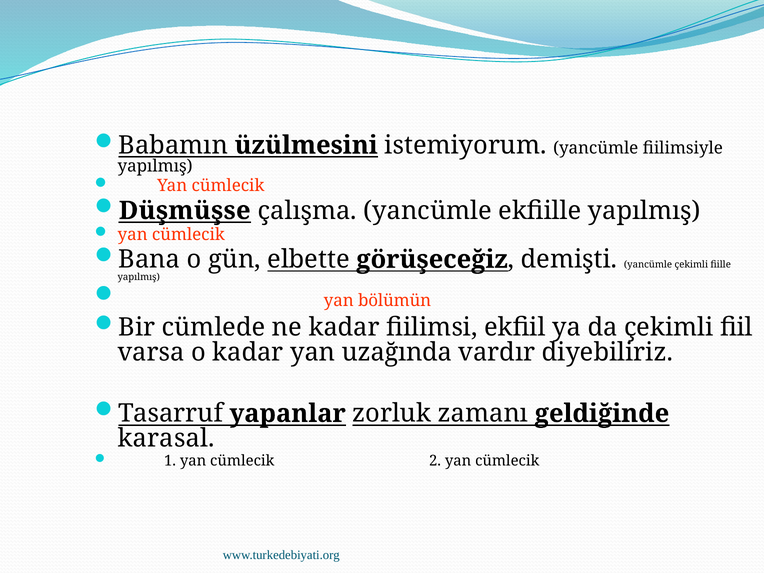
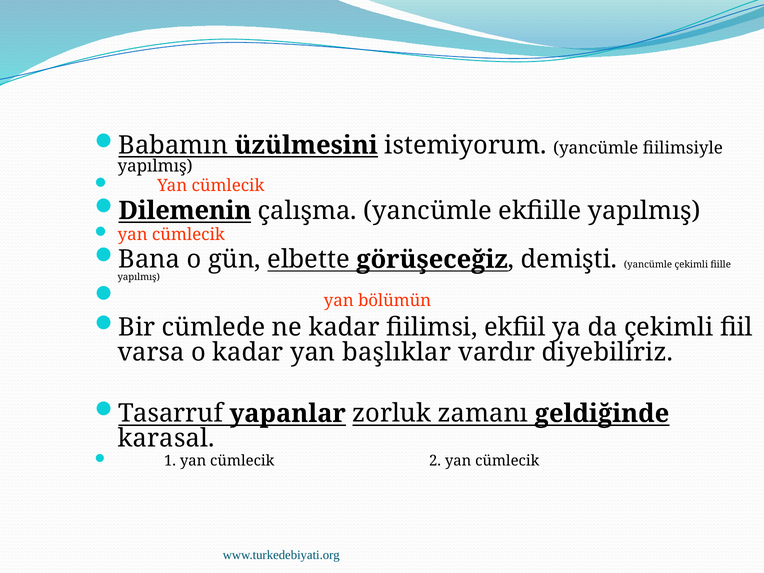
Düşmüşse: Düşmüşse -> Dilemenin (185, 211)
uzağında: uzağında -> başlıklar (397, 352)
